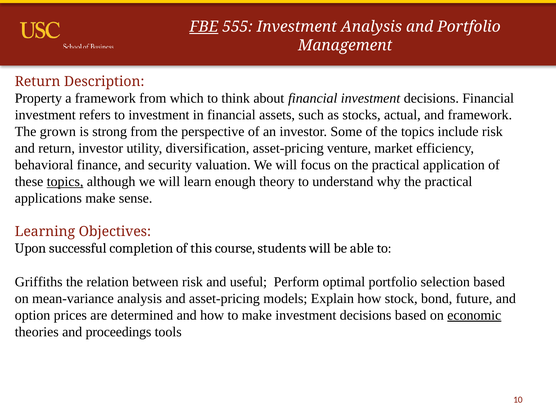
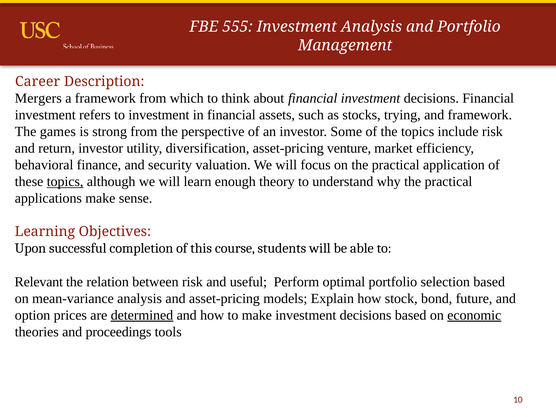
FBE underline: present -> none (204, 27)
Return: Return -> Career (38, 82)
Property: Property -> Mergers (38, 98)
actual: actual -> trying (402, 115)
grown: grown -> games (58, 132)
Griffiths: Griffiths -> Relevant (39, 282)
determined underline: none -> present (142, 315)
